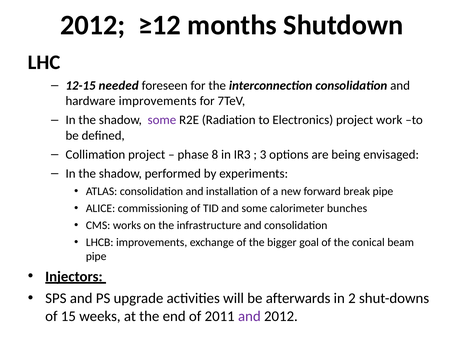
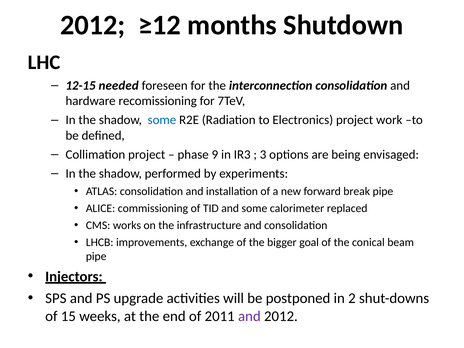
hardware improvements: improvements -> recomissioning (158, 101)
some colour: purple -> blue (162, 120)
8: 8 -> 9 (215, 155)
bunches: bunches -> replaced (347, 208)
afterwards: afterwards -> postponed (298, 298)
